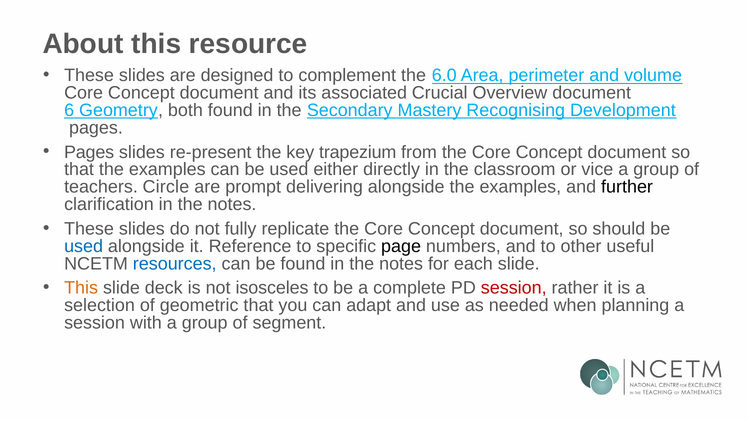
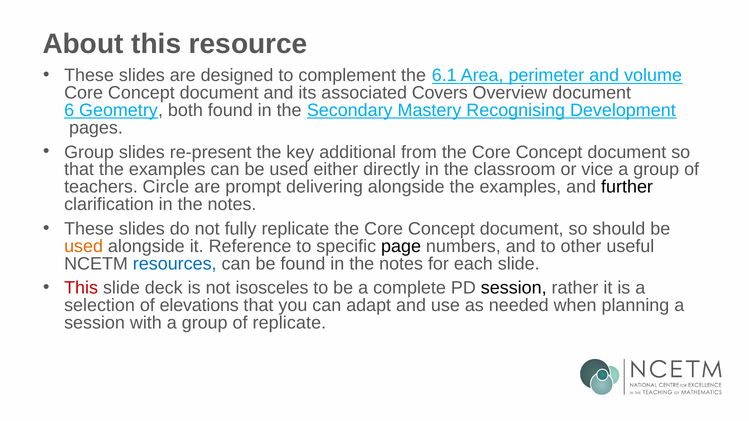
6.0: 6.0 -> 6.1 (444, 76)
Crucial: Crucial -> Covers (440, 93)
Pages: Pages -> Group (89, 152)
trapezium: trapezium -> additional (358, 152)
used colour: blue -> orange (84, 246)
This colour: orange -> red (81, 288)
session colour: red -> black (514, 288)
geometric: geometric -> elevations (199, 306)
of segment: segment -> replicate (289, 323)
